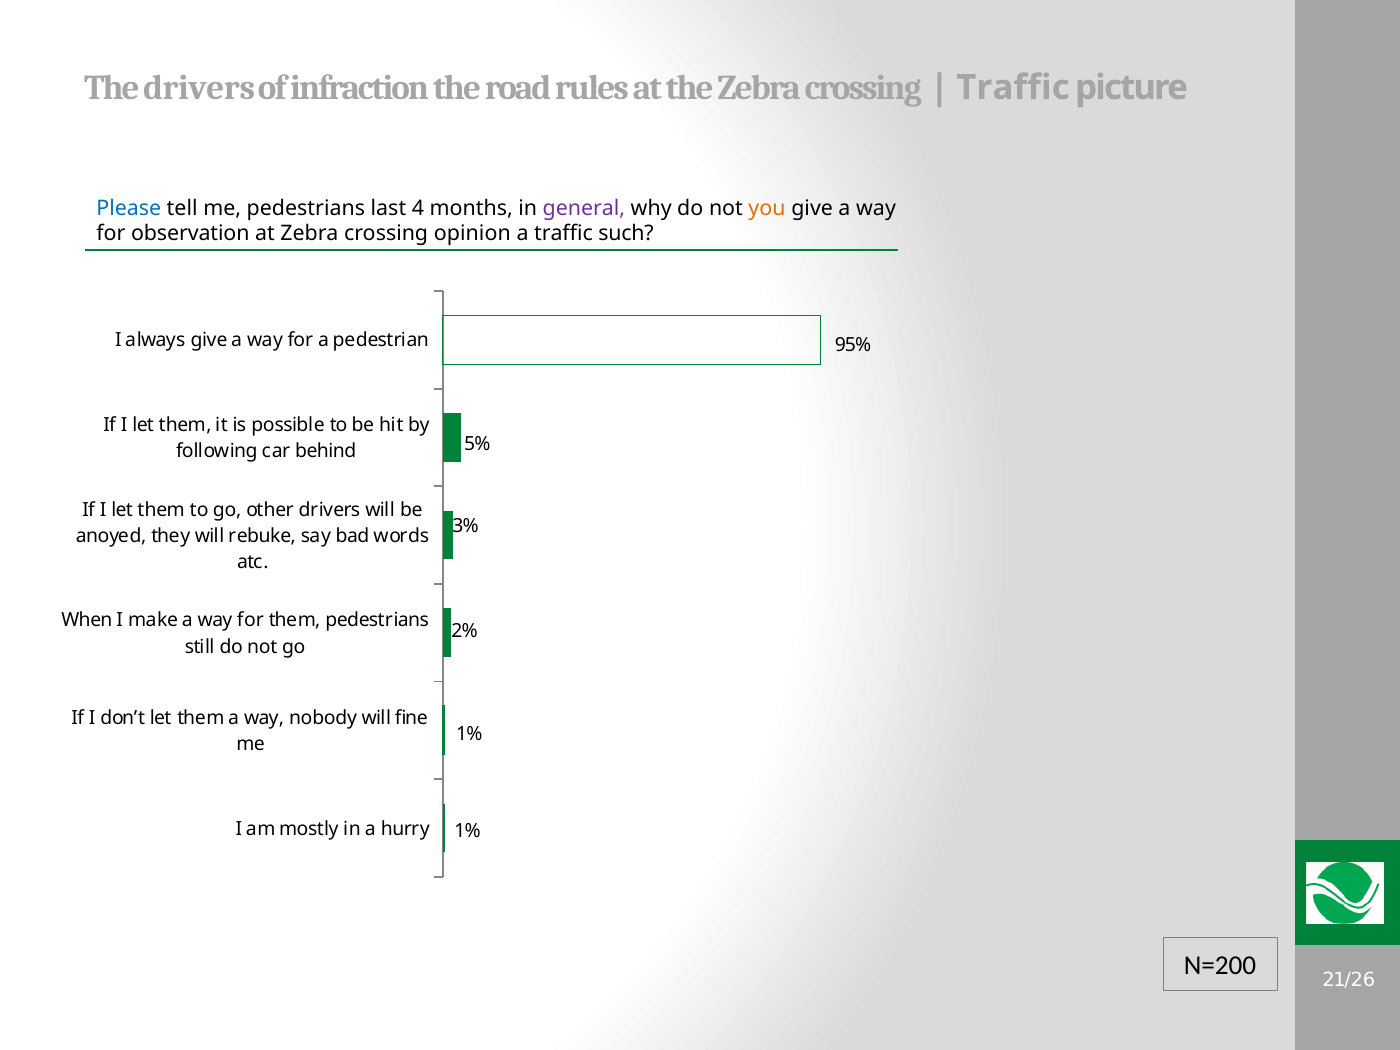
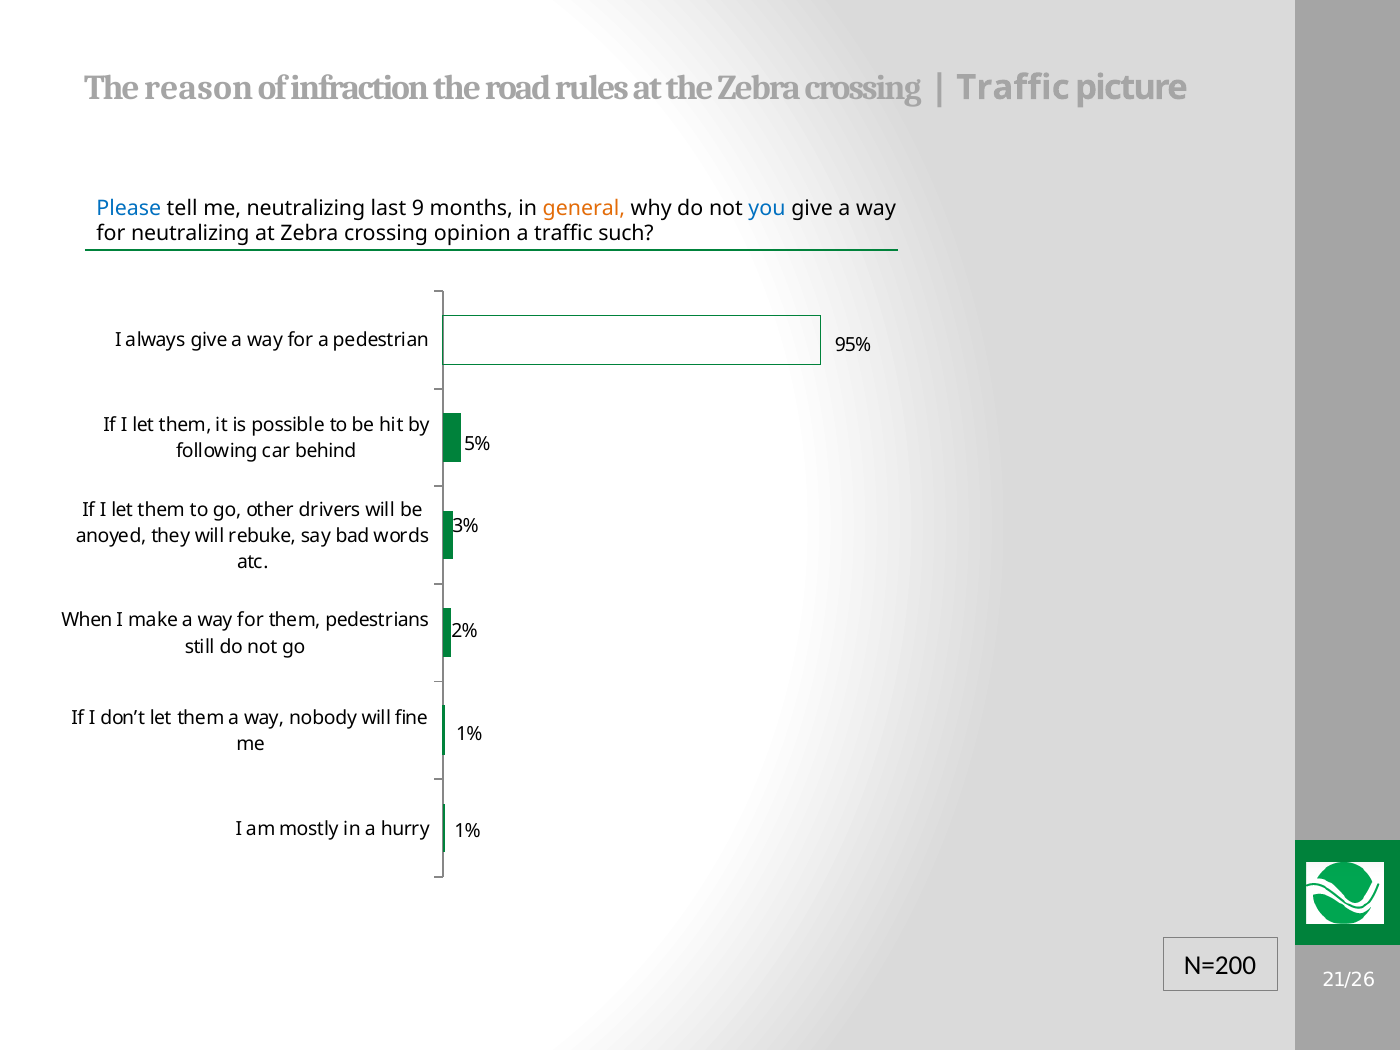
The drivers: drivers -> reason (199, 87)
me pedestrians: pedestrians -> neutralizing (306, 208)
4: 4 -> 9 (418, 208)
general colour: purple -> orange (584, 208)
you colour: orange -> blue (767, 208)
for observation: observation -> neutralizing (190, 234)
